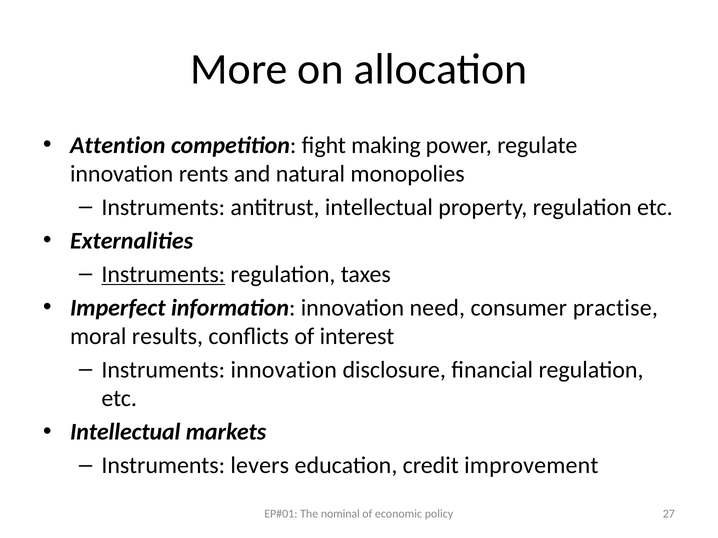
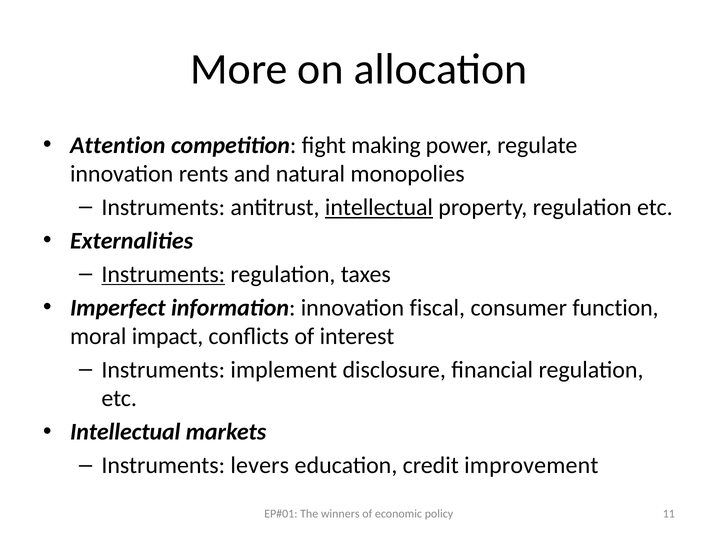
intellectual underline: none -> present (379, 207)
need: need -> fiscal (437, 308)
practise: practise -> function (615, 308)
results: results -> impact (168, 337)
Instruments innovation: innovation -> implement (284, 370)
nominal: nominal -> winners (340, 514)
27: 27 -> 11 (669, 514)
